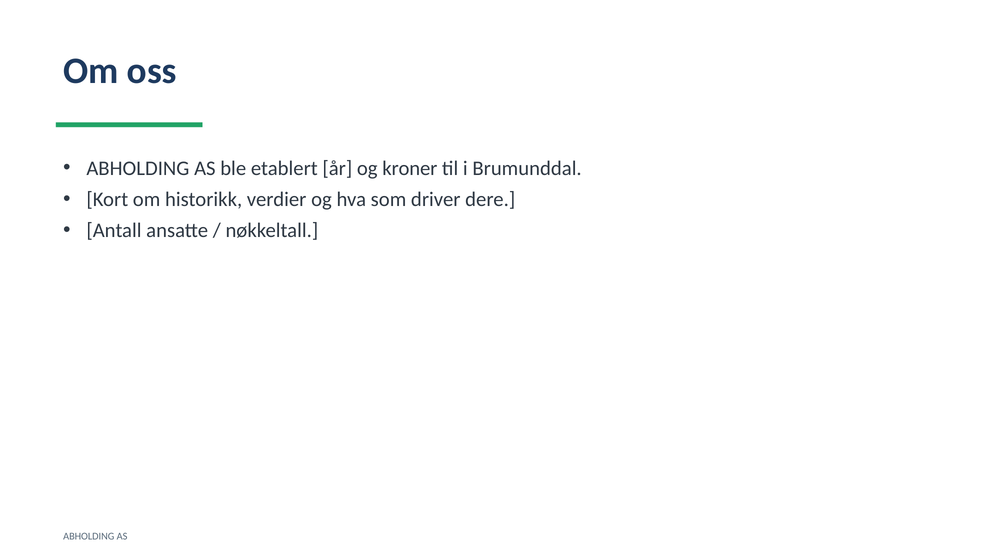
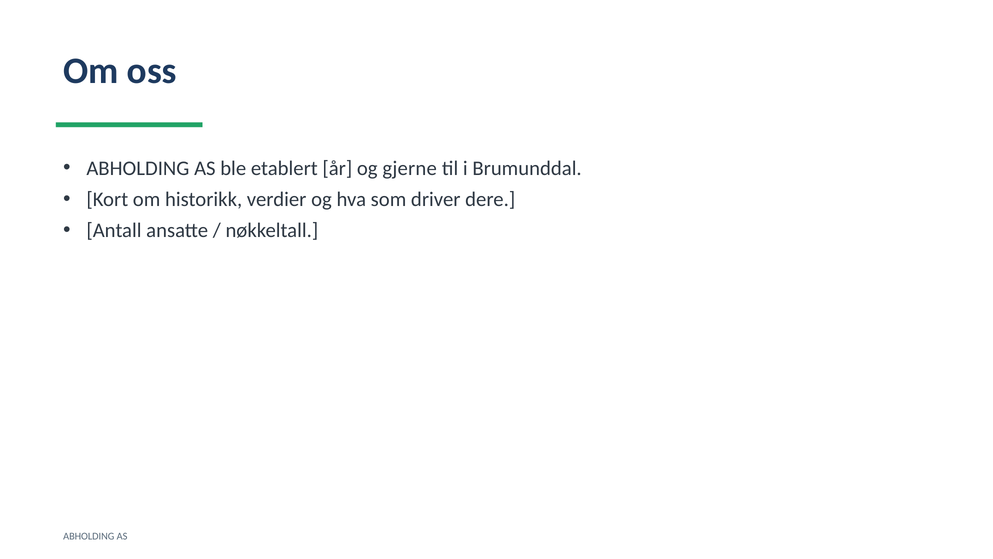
kroner: kroner -> gjerne (410, 168)
